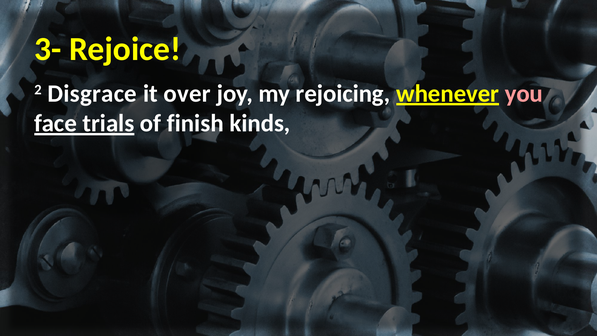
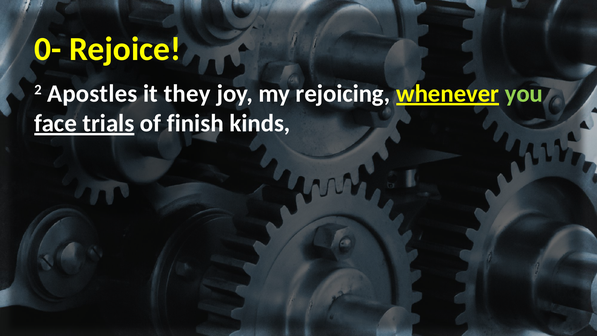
3-: 3- -> 0- (48, 49)
Disgrace: Disgrace -> Apostles (92, 94)
over: over -> they (187, 94)
you colour: pink -> light green (524, 94)
